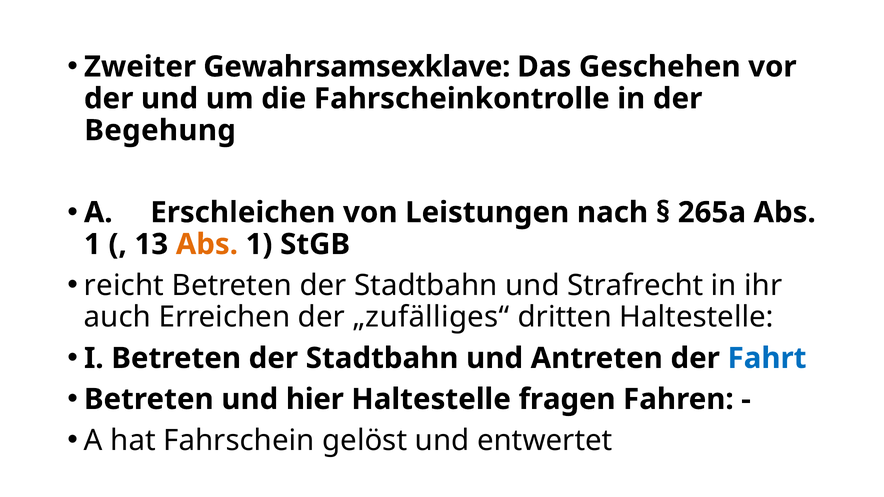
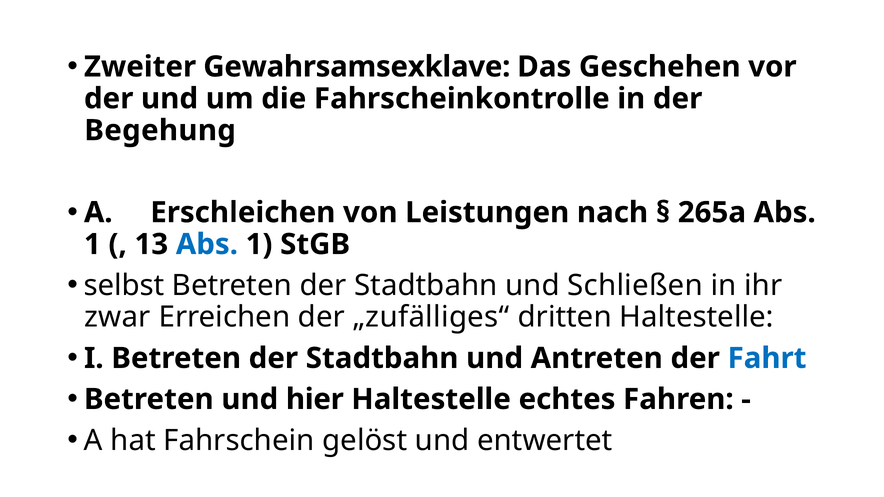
Abs colour: orange -> blue (207, 244)
reicht: reicht -> selbst (124, 285)
Strafrecht: Strafrecht -> Schließen (635, 285)
auch: auch -> zwar (117, 317)
fragen: fragen -> echtes (567, 399)
